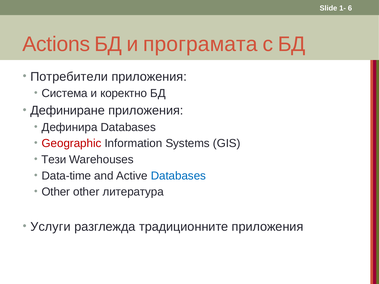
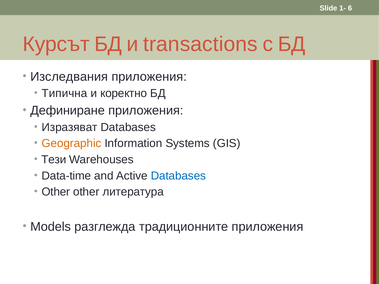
Actions: Actions -> Курсът (56, 44)
програмата: програмата -> transactions (200, 44)
Потребители: Потребители -> Изследвания (69, 77)
Система: Система -> Типична (65, 93)
Дефинира: Дефинира -> Изразяват (70, 127)
Geographic colour: red -> orange (72, 143)
Услуги: Услуги -> Models (51, 227)
